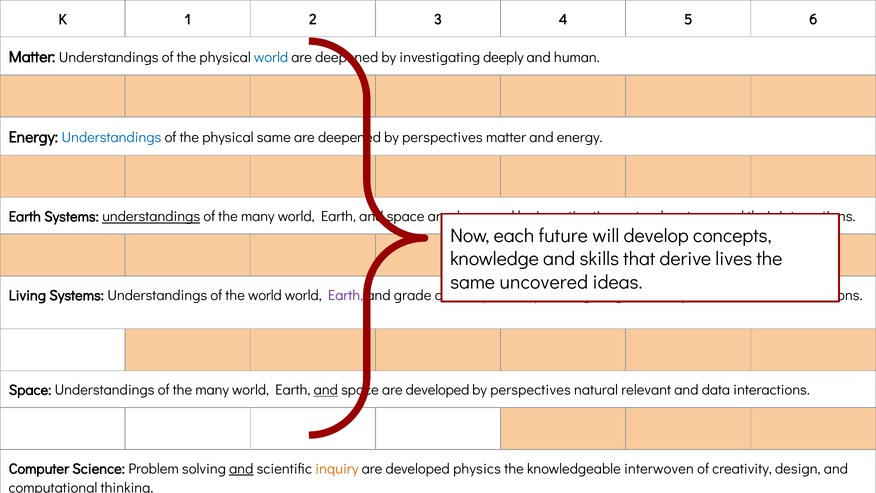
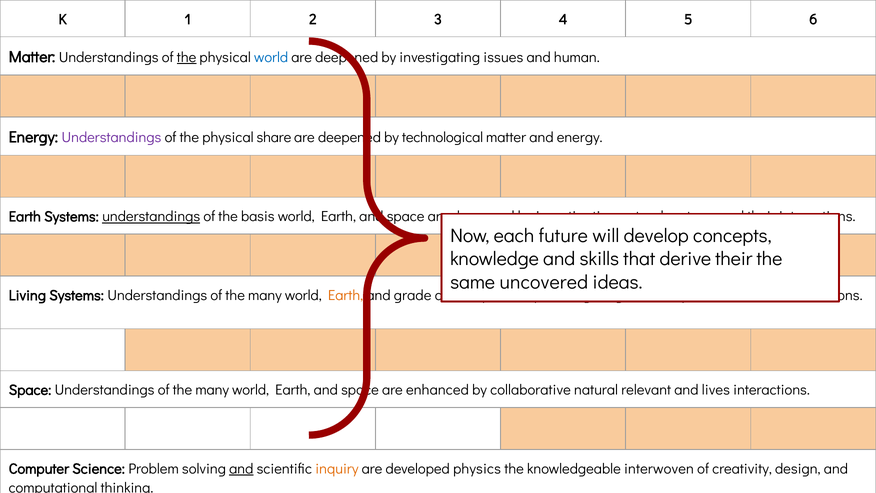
the underline: none -> present (187, 57)
deeply: deeply -> issues (503, 57)
Understandings colour: blue -> purple (111, 137)
physical same: same -> share (274, 137)
perspectives: perspectives -> technological (443, 137)
many: many -> basis (258, 216)
derive lives: lives -> their (734, 259)
world: world -> many (265, 295)
Earth colour: purple -> orange (346, 295)
and underline: present -> none (326, 390)
developed: developed -> enhanced (437, 390)
perspectives: perspectives -> collaborative (531, 390)
data: data -> lives (716, 390)
